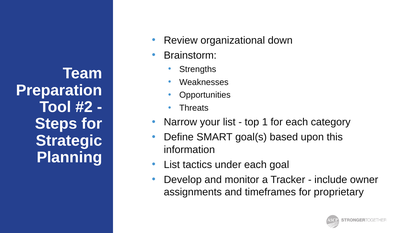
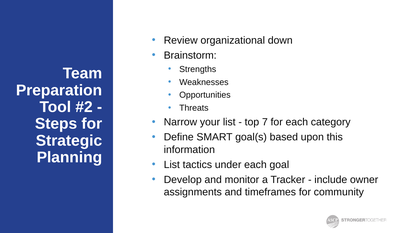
1: 1 -> 7 (265, 122)
proprietary: proprietary -> community (339, 192)
